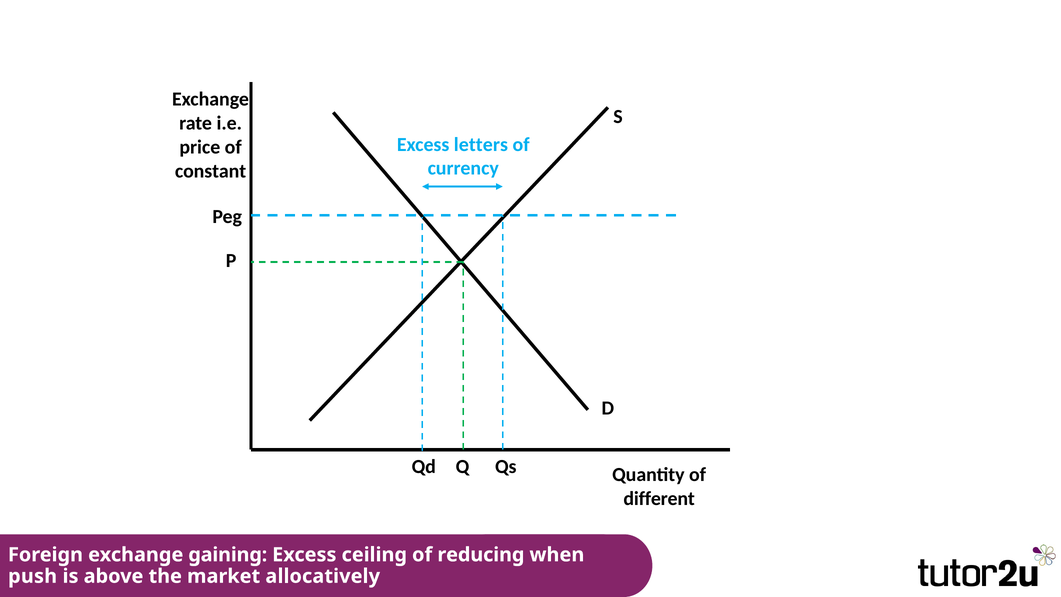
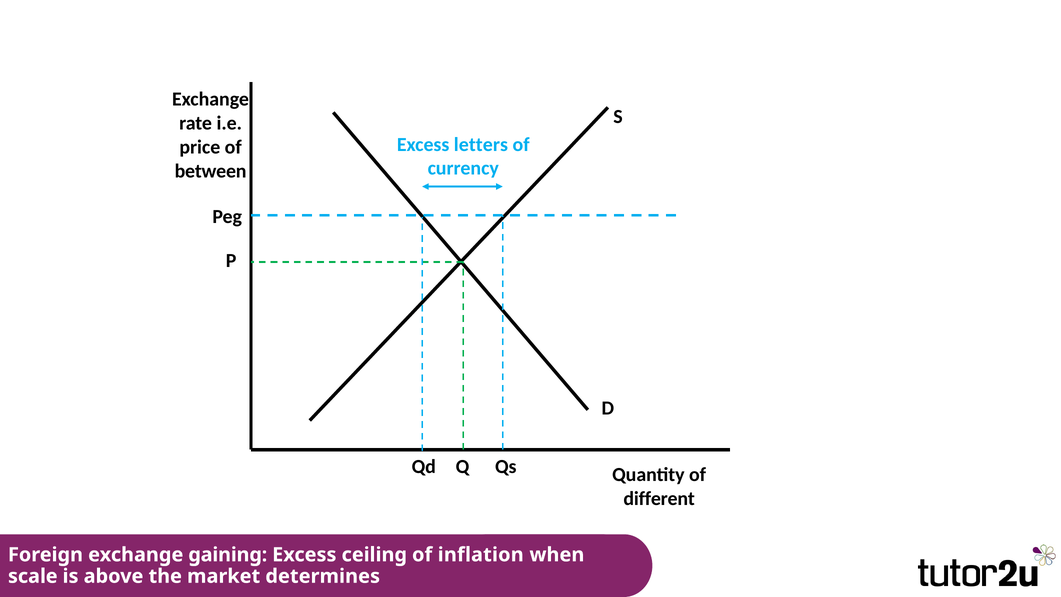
constant: constant -> between (211, 171)
reducing: reducing -> inflation (481, 555)
push: push -> scale (33, 576)
allocatively: allocatively -> determines (323, 576)
